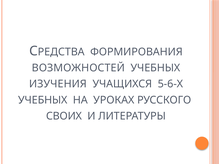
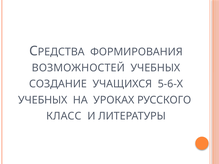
ИЗУЧЕНИЯ: ИЗУЧЕНИЯ -> СОЗДАНИЕ (58, 84)
СВОИХ: СВОИХ -> КЛАСС (64, 116)
